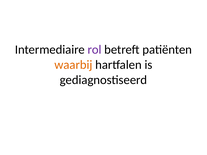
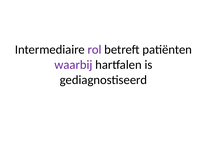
waarbij colour: orange -> purple (73, 65)
